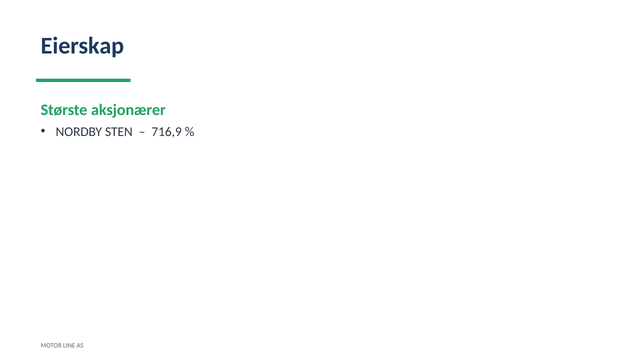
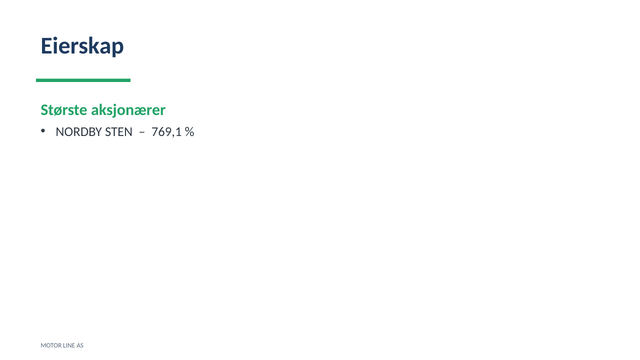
716,9: 716,9 -> 769,1 (167, 132)
